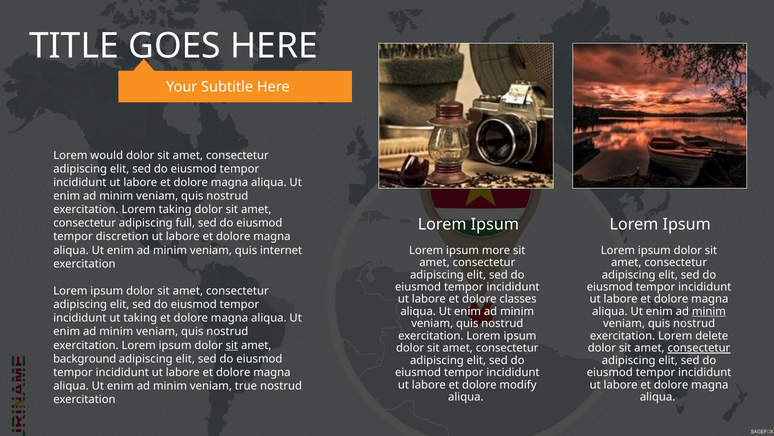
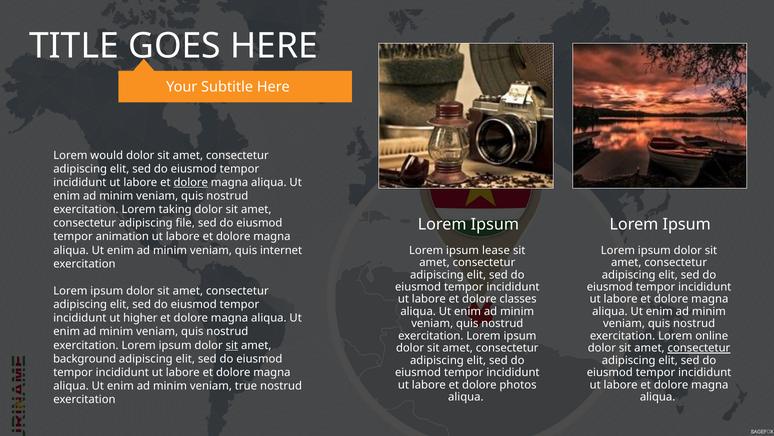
dolore underline: none -> present (191, 182)
full: full -> file (185, 223)
discretion: discretion -> animation (122, 236)
more: more -> lease (496, 250)
minim underline: present -> none (709, 311)
ut taking: taking -> higher (140, 318)
delete: delete -> online (712, 335)
modify: modify -> photos (518, 384)
